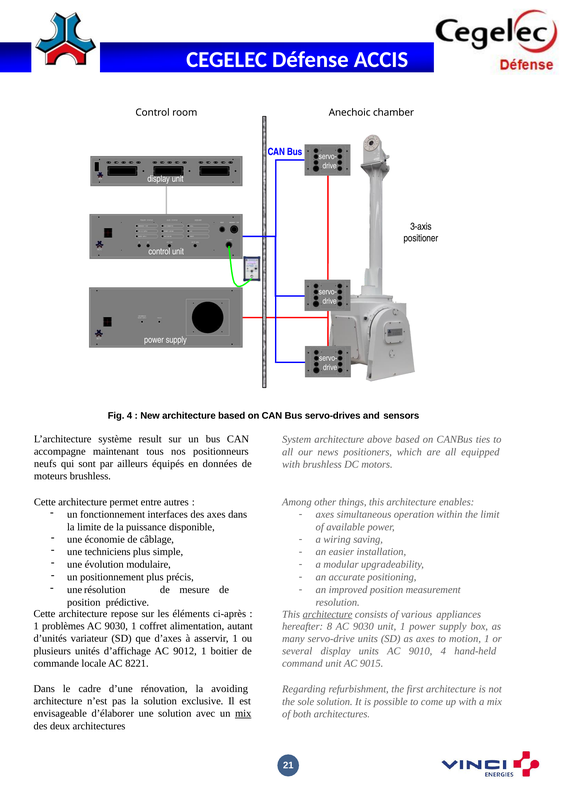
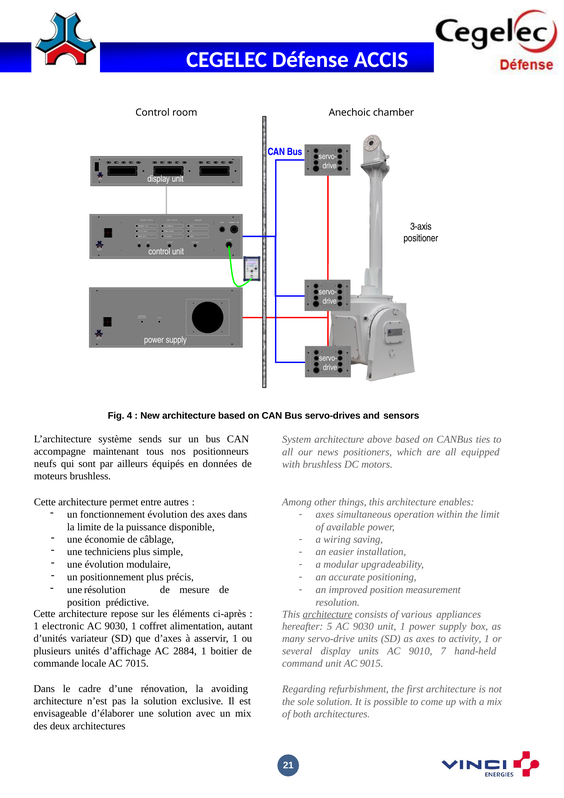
result: result -> sends (150, 439)
fonctionnement interfaces: interfaces -> évolution (168, 515)
problèmes: problèmes -> electronic (63, 626)
8: 8 -> 5 (330, 626)
motion: motion -> activity (465, 639)
9012: 9012 -> 2884 (185, 651)
9010 4: 4 -> 7 (443, 651)
8221: 8221 -> 7015 (137, 663)
mix underline: present -> none (243, 714)
